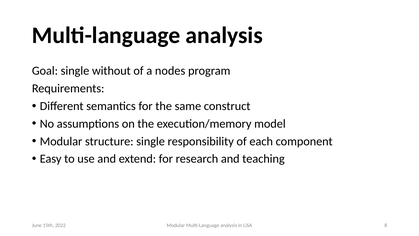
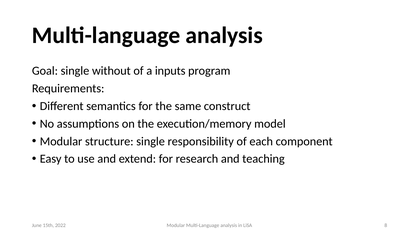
nodes: nodes -> inputs (170, 71)
